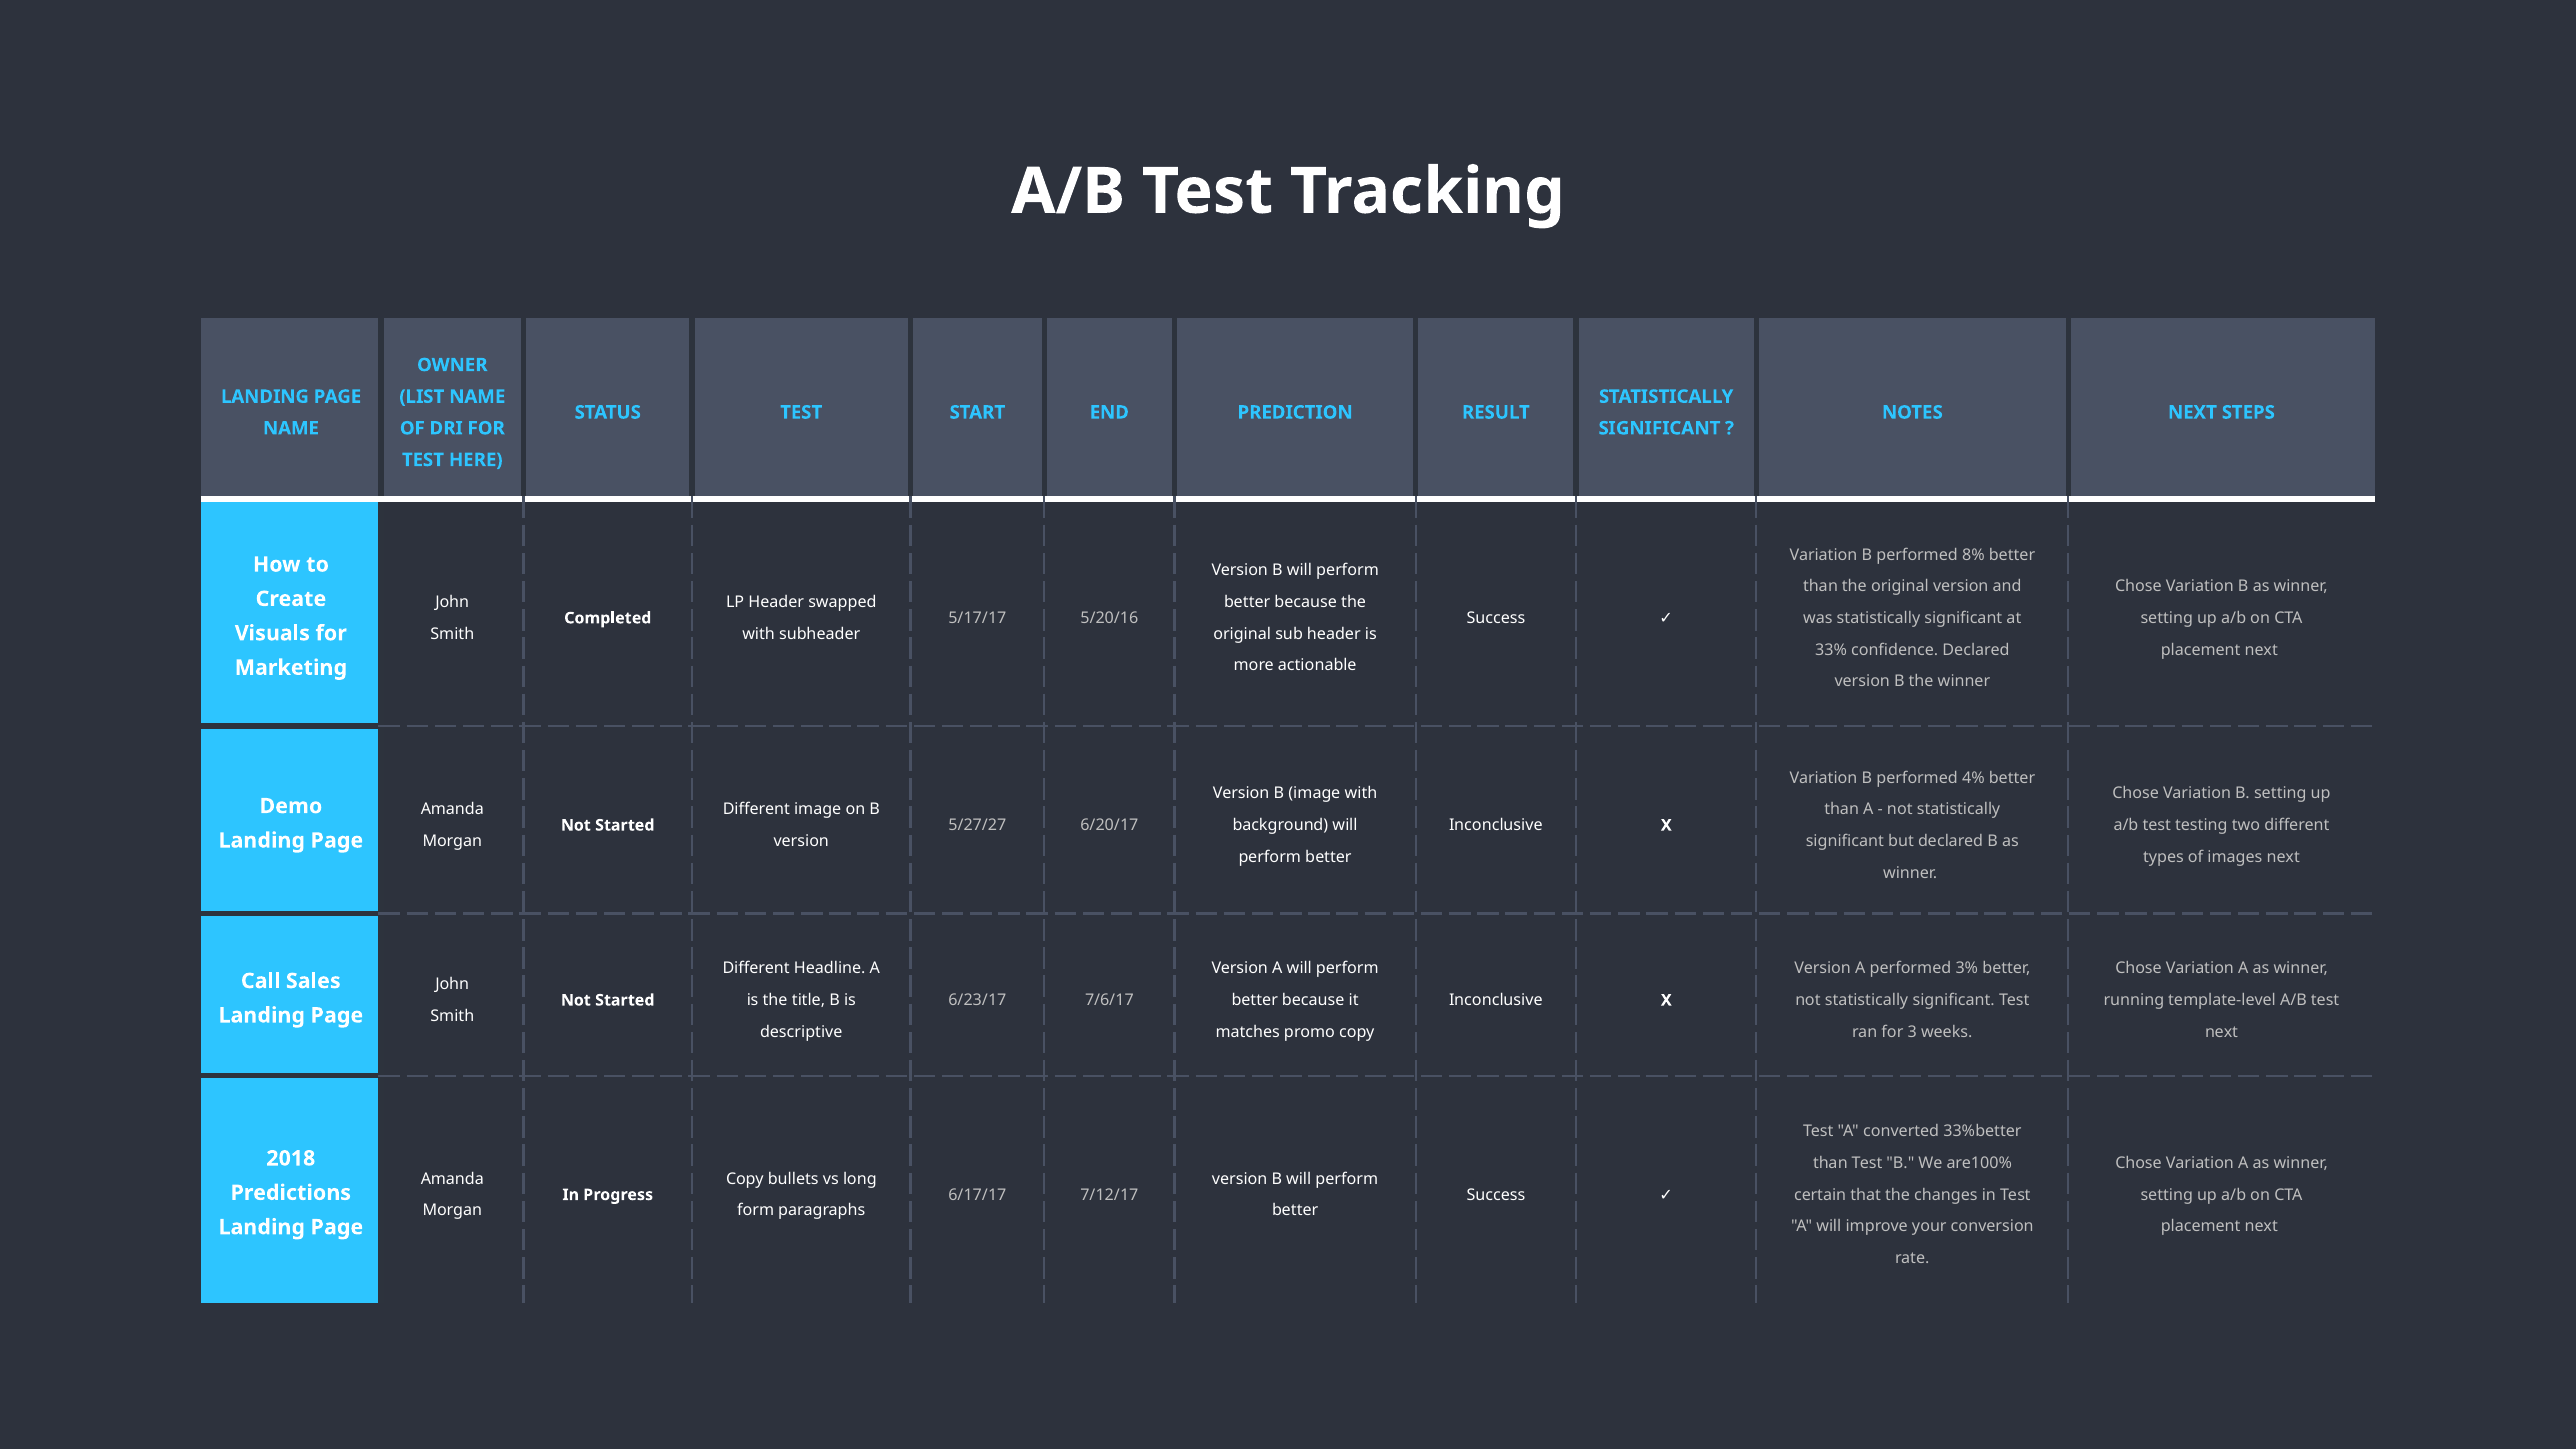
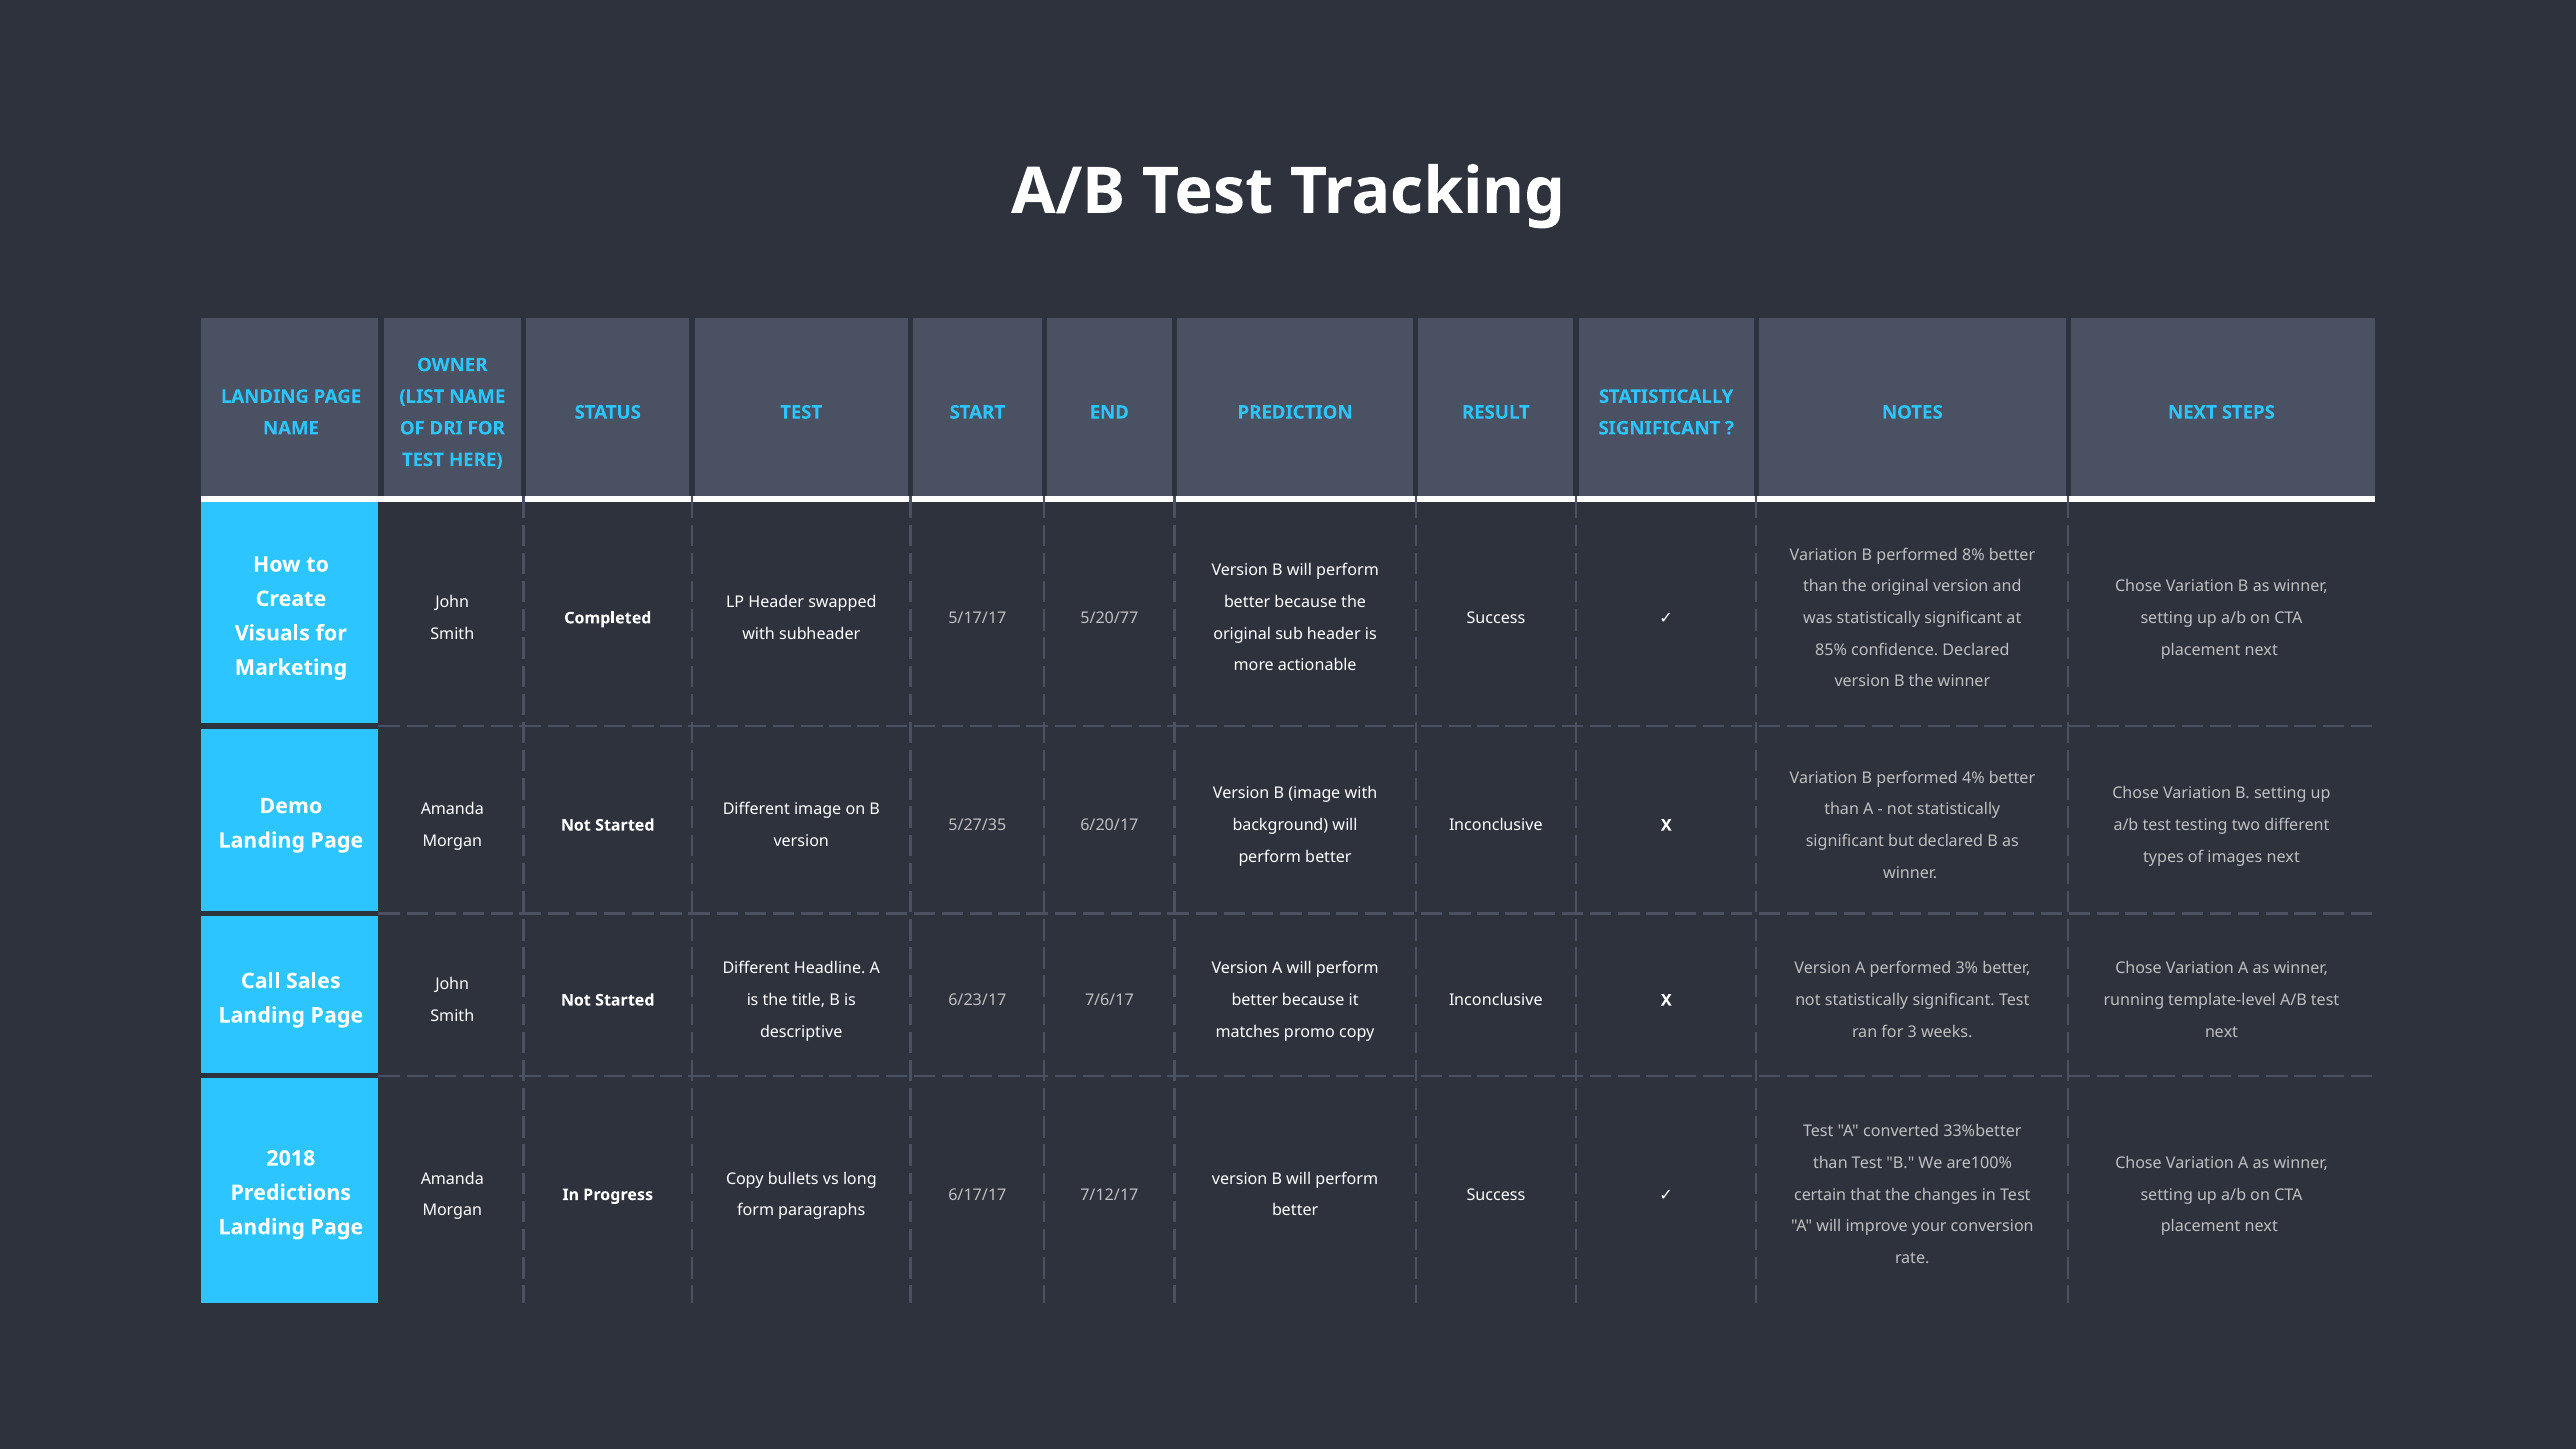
5/20/16: 5/20/16 -> 5/20/77 (1109, 618)
33%: 33% -> 85% (1831, 650)
5/27/27: 5/27/27 -> 5/27/35 (977, 825)
